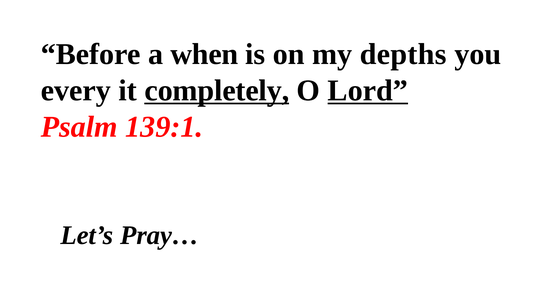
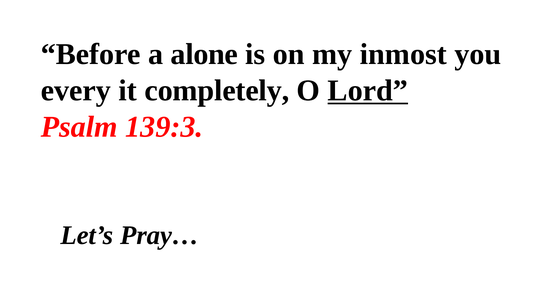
when: when -> alone (204, 54)
depths: depths -> inmost (403, 54)
completely underline: present -> none (217, 90)
139:1: 139:1 -> 139:3 (164, 127)
